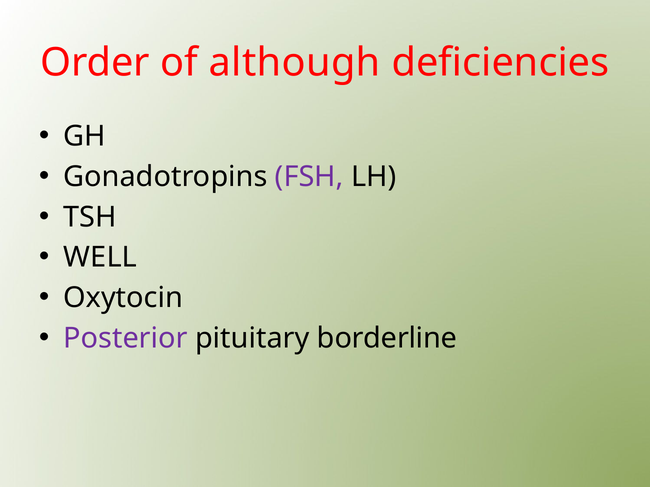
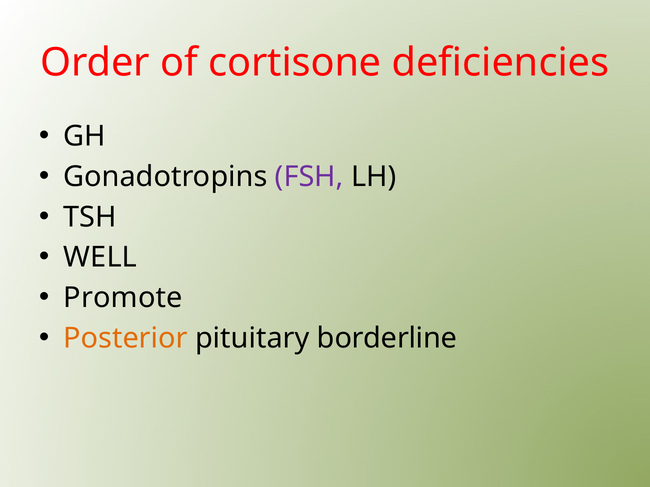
although: although -> cortisone (295, 63)
Oxytocin: Oxytocin -> Promote (123, 298)
Posterior colour: purple -> orange (126, 339)
